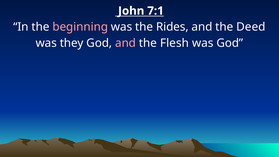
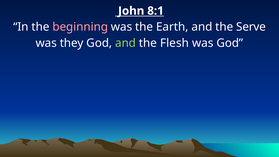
7:1: 7:1 -> 8:1 (156, 11)
Rides: Rides -> Earth (172, 27)
Deed: Deed -> Serve (251, 27)
and colour: pink -> light green (126, 43)
